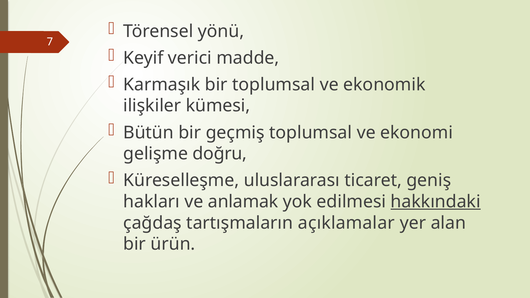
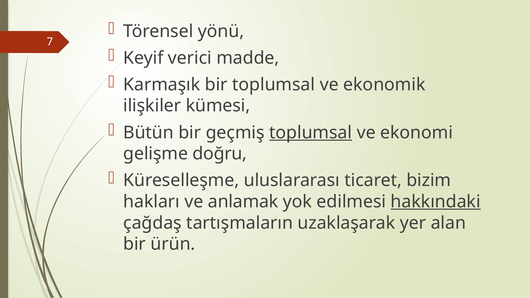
toplumsal underline: none -> present (311, 133)
geniş: geniş -> bizim (429, 181)
açıklamalar: açıklamalar -> uzaklaşarak (346, 223)
